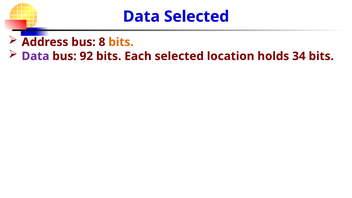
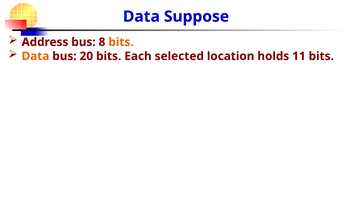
Data Selected: Selected -> Suppose (197, 17)
Data colour: purple -> orange (35, 56)
92: 92 -> 20 (86, 56)
34: 34 -> 11 (299, 56)
